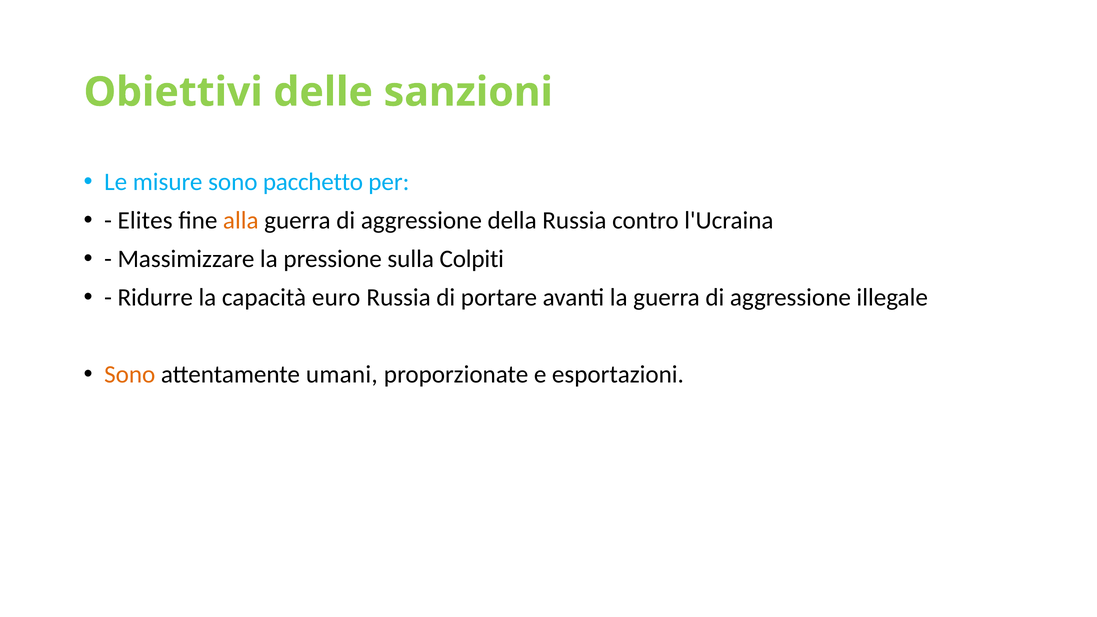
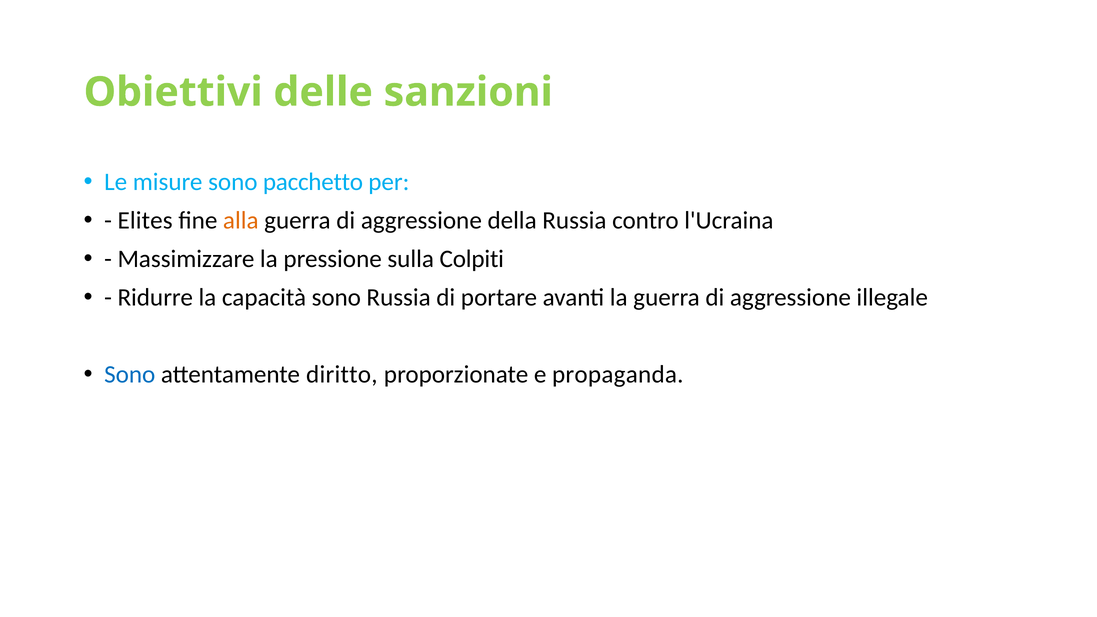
capacità euro: euro -> sono (336, 298)
Sono colour: orange -> blue (130, 375)
umani: umani -> diritto (342, 375)
esportazioni: esportazioni -> propaganda (618, 375)
